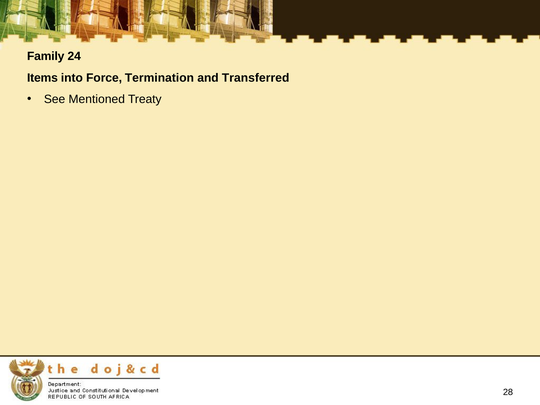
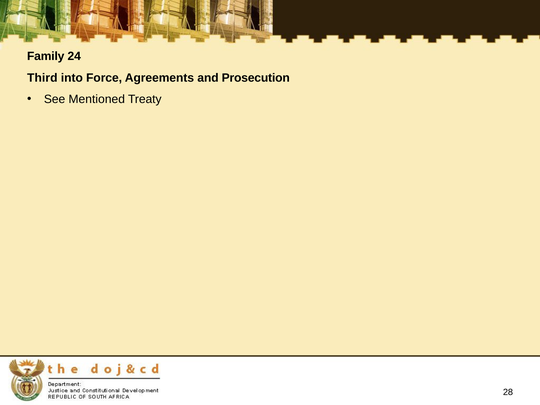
Items: Items -> Third (42, 78)
Termination: Termination -> Agreements (159, 78)
Transferred: Transferred -> Prosecution (256, 78)
